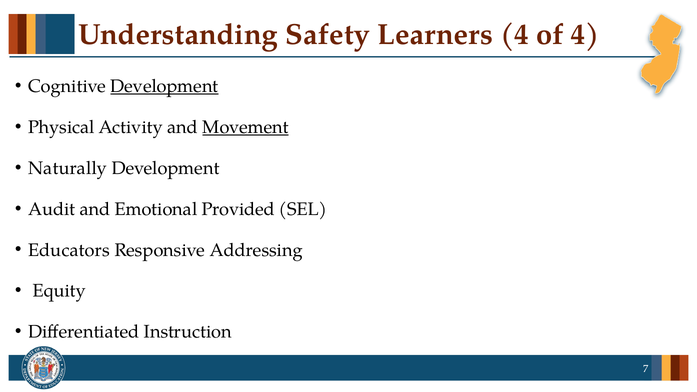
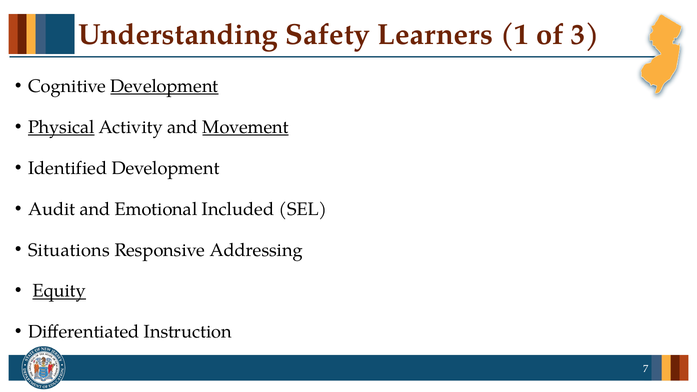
Learners 4: 4 -> 1 (515, 35)
of 4: 4 -> 3 (585, 35)
Physical underline: none -> present (61, 127)
Naturally: Naturally -> Identified (68, 168)
Provided: Provided -> Included (238, 209)
Educators: Educators -> Situations (69, 250)
Equity underline: none -> present (59, 291)
